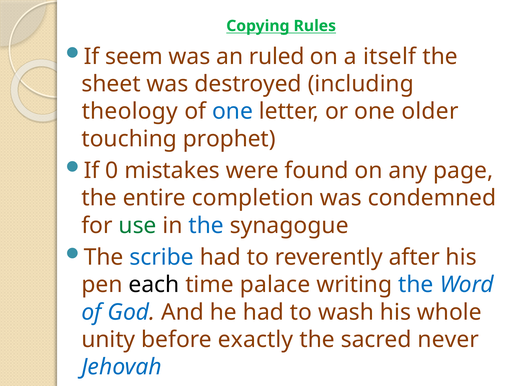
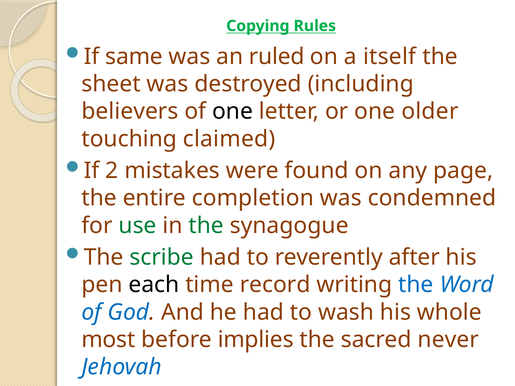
seem: seem -> same (134, 56)
theology: theology -> believers (130, 111)
one colour: blue -> black (233, 111)
prophet: prophet -> claimed (229, 139)
0: 0 -> 2 (112, 171)
the colour: blue -> green (206, 226)
scribe colour: blue -> green (162, 257)
palace: palace -> record (275, 285)
unity: unity -> most (108, 340)
exactly: exactly -> implies (256, 340)
